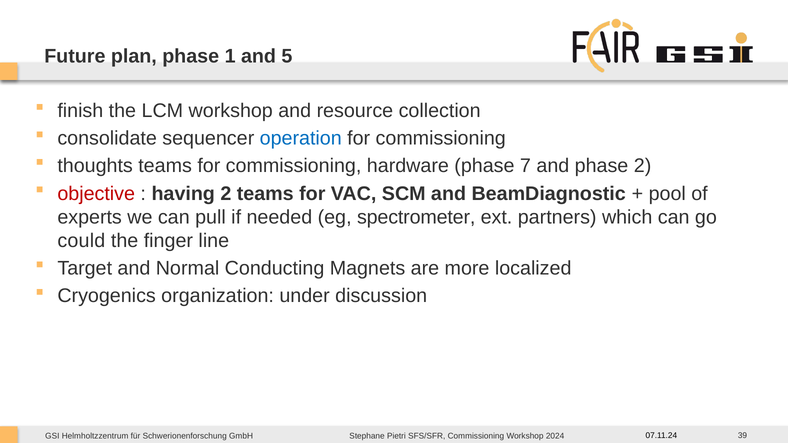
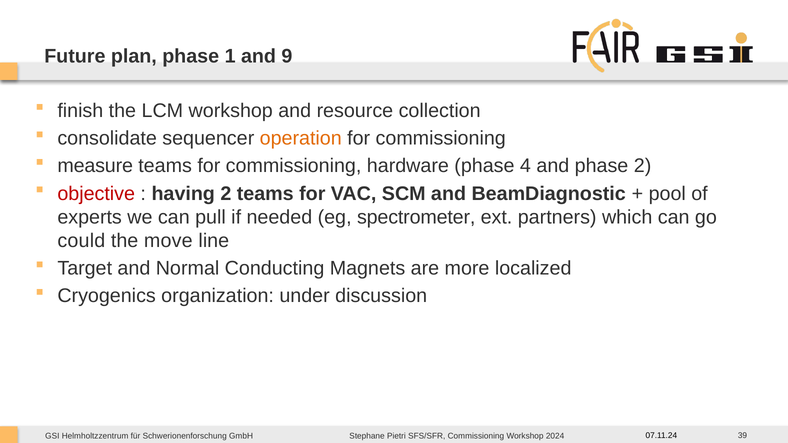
5: 5 -> 9 (287, 56)
operation colour: blue -> orange (301, 138)
thoughts: thoughts -> measure (95, 166)
7: 7 -> 4 (525, 166)
finger: finger -> move (168, 241)
